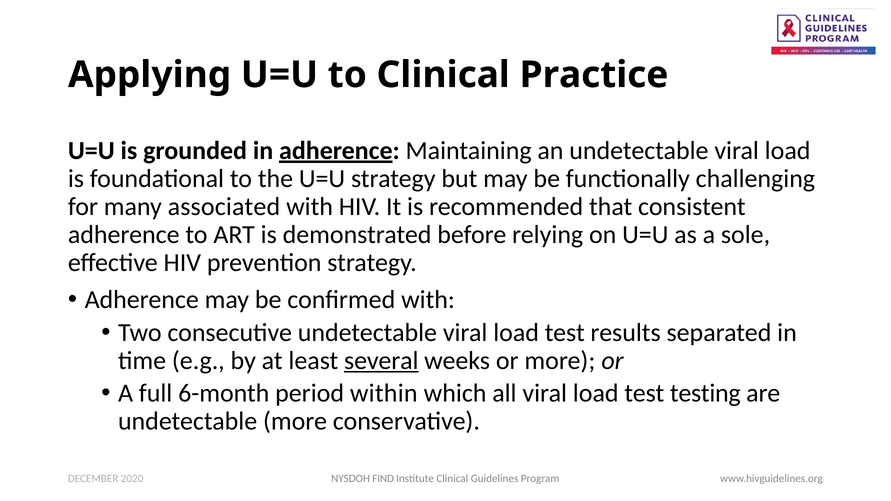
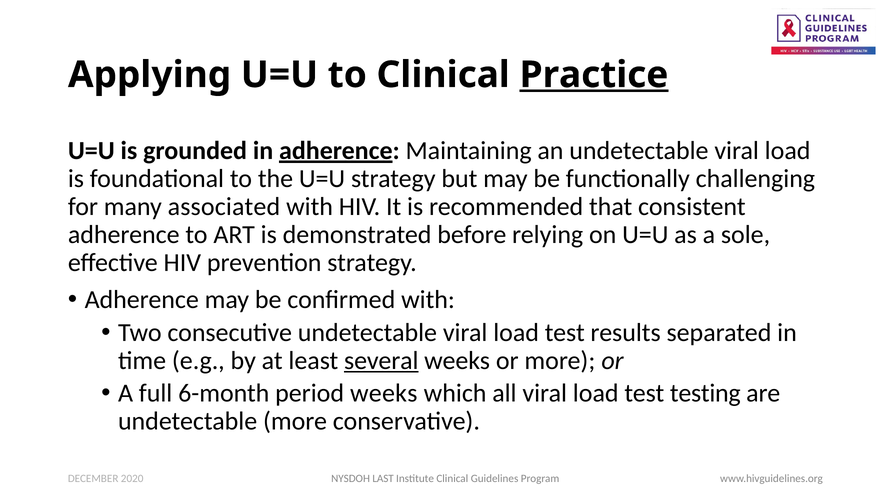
Practice underline: none -> present (594, 75)
period within: within -> weeks (384, 393)
FIND: FIND -> LAST (383, 479)
